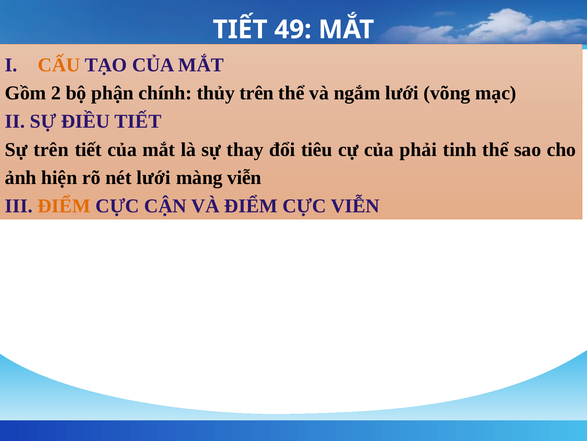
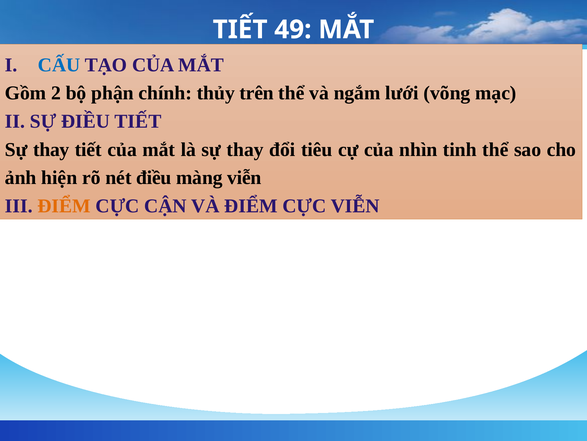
CẤU colour: orange -> blue (59, 65)
trên: trên -> thay (51, 149)
phải: phải -> nhìn (418, 149)
nét lưới: lưới -> điều (154, 177)
